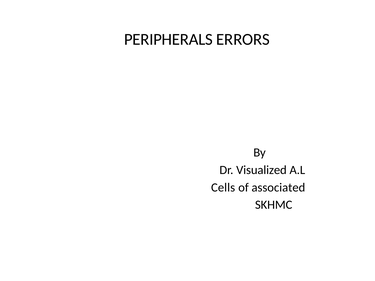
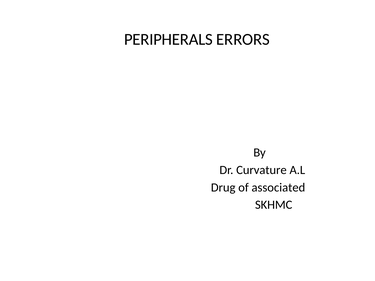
Visualized: Visualized -> Curvature (261, 170)
Cells: Cells -> Drug (223, 188)
